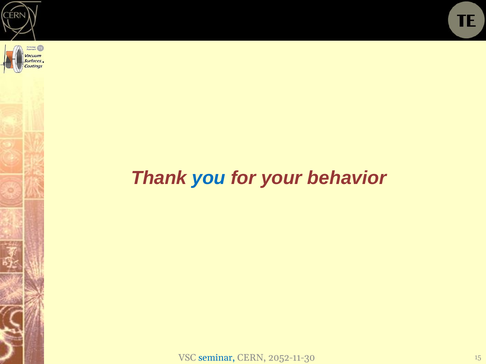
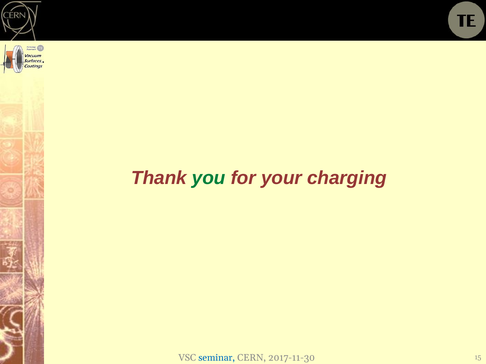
you colour: blue -> green (209, 178)
behavior: behavior -> charging (347, 178)
2052-11-30: 2052-11-30 -> 2017-11-30 (292, 358)
